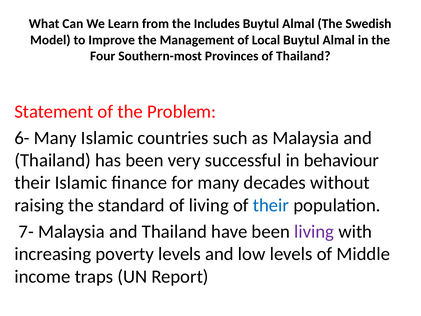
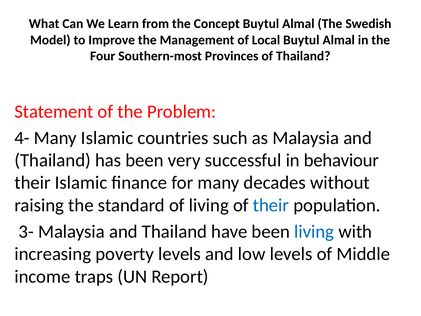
Includes: Includes -> Concept (217, 24)
6-: 6- -> 4- (22, 138)
7-: 7- -> 3- (26, 231)
living colour: purple -> blue (314, 231)
